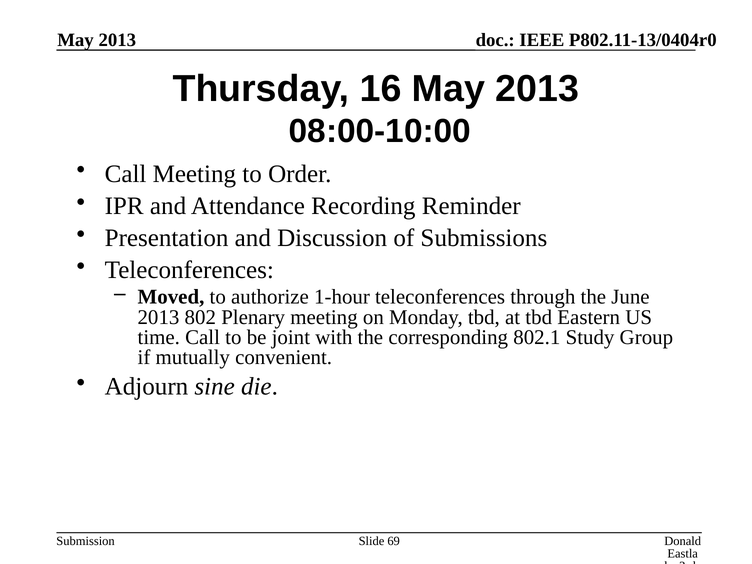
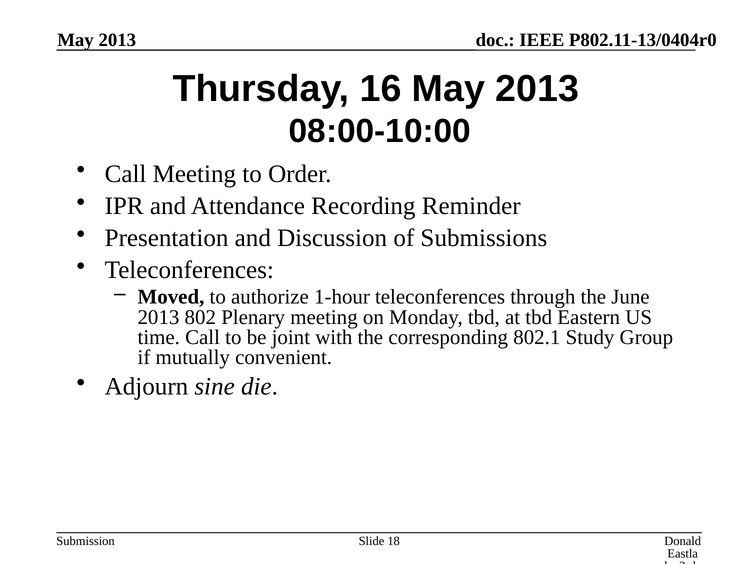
69: 69 -> 18 (394, 541)
